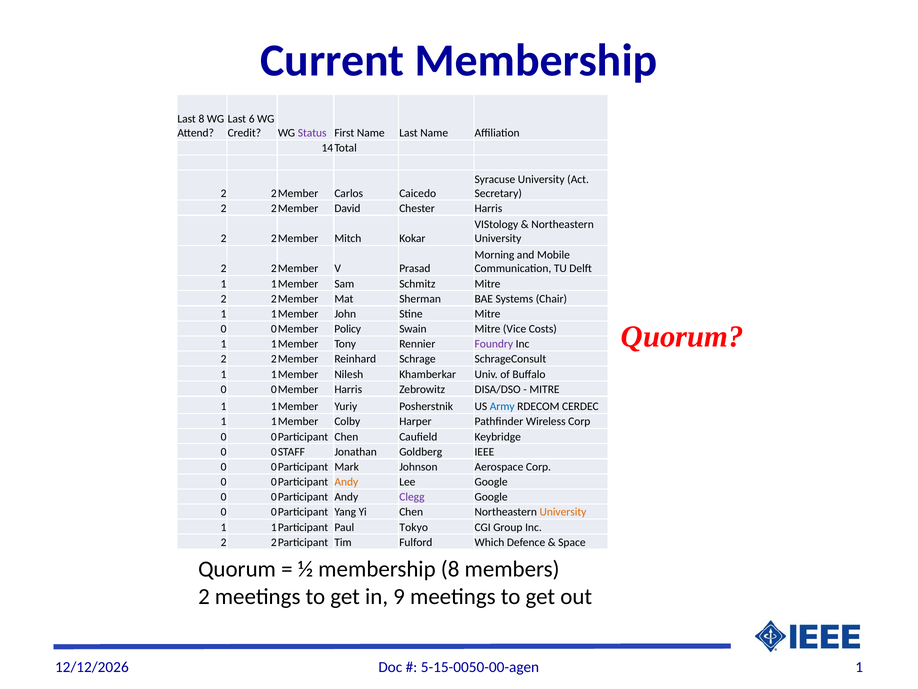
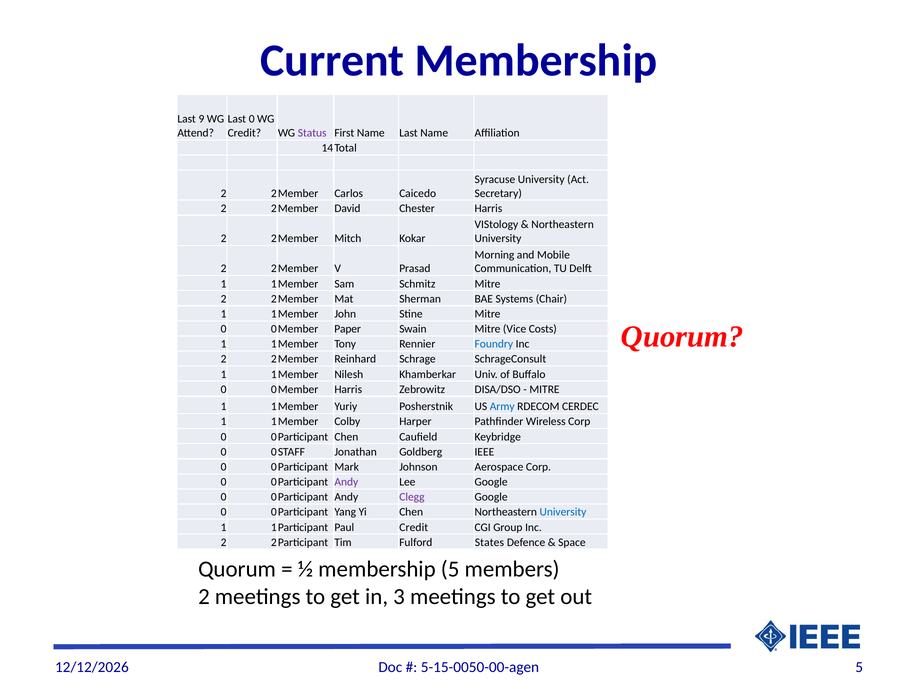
Last 8: 8 -> 9 (201, 119)
Last 6: 6 -> 0 (252, 119)
Policy: Policy -> Paper (348, 329)
Foundry colour: purple -> blue (494, 344)
Andy colour: orange -> purple (346, 482)
University colour: orange -> blue (563, 512)
Paul Tokyo: Tokyo -> Credit (414, 527)
Which: Which -> States (489, 542)
membership 8: 8 -> 5 (450, 569)
9: 9 -> 3 (399, 596)
5-15-0050-00-agen 1: 1 -> 5 (859, 667)
